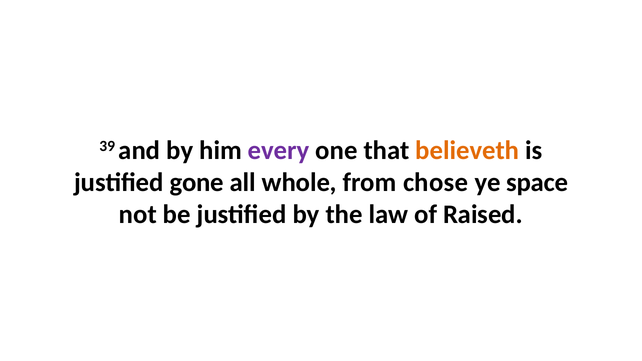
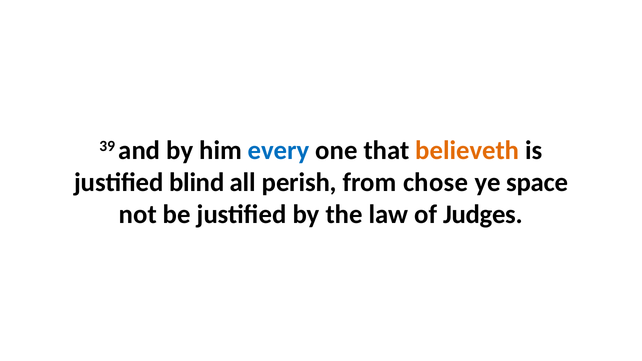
every colour: purple -> blue (279, 150)
gone: gone -> blind (197, 182)
whole: whole -> perish (299, 182)
Raised: Raised -> Judges (483, 215)
